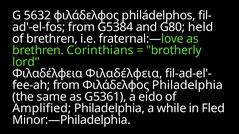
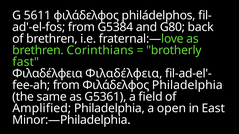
5632: 5632 -> 5611 (37, 16)
held: held -> back (201, 27)
lord: lord -> fast (26, 62)
eido: eido -> field (151, 97)
while: while -> open (171, 109)
Fled: Fled -> East (213, 109)
